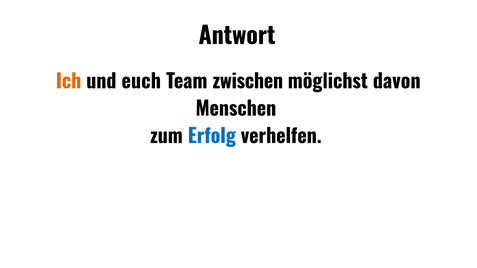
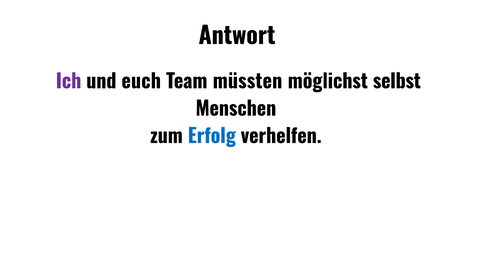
Ich colour: orange -> purple (69, 82)
zwischen: zwischen -> müssten (248, 82)
davon: davon -> selbst (397, 82)
